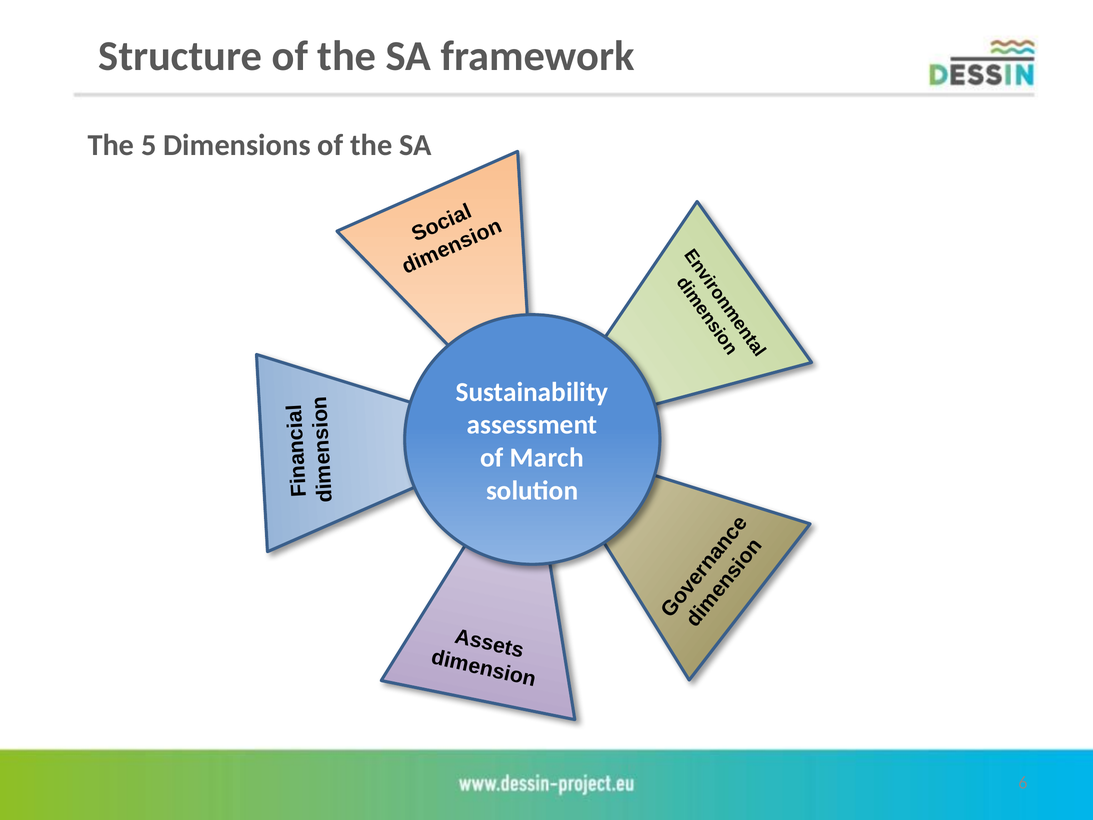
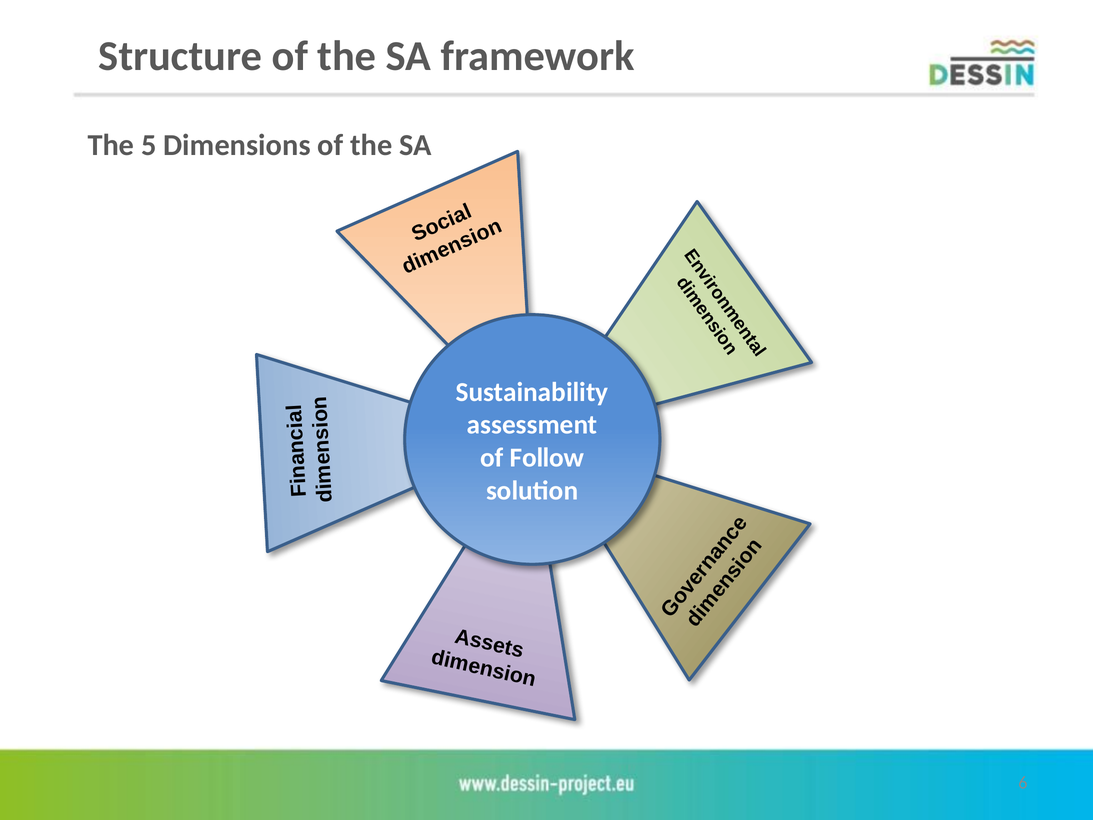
March: March -> Follow (547, 458)
